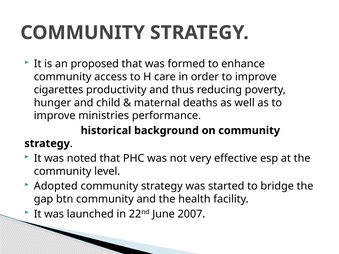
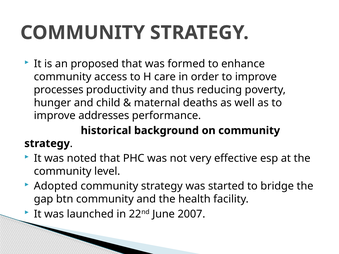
cigarettes: cigarettes -> processes (59, 90)
ministries: ministries -> addresses (104, 116)
